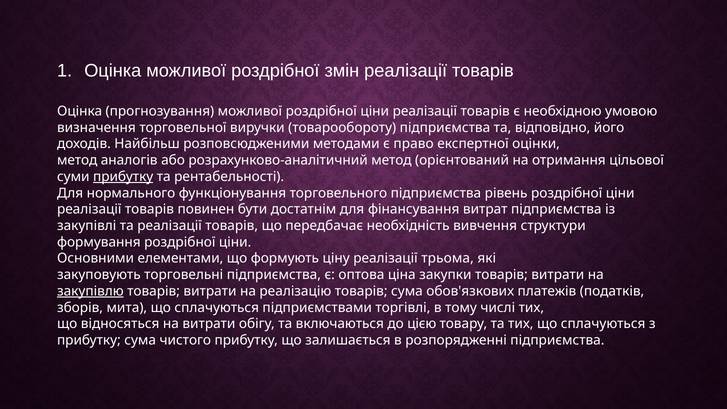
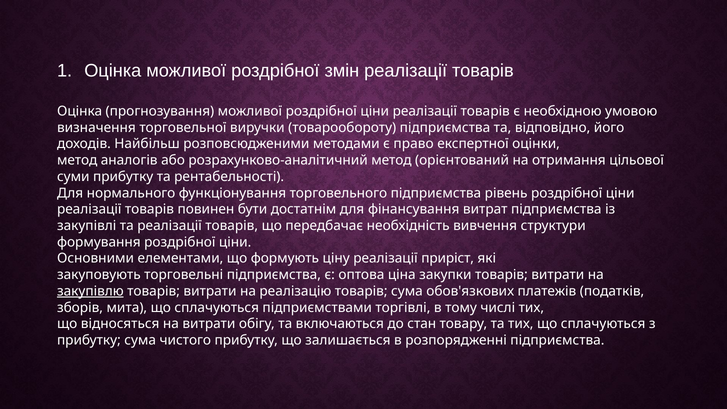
прибутку underline: present -> none (123, 177)
трьома: трьома -> приріст (448, 258)
цією: цією -> стан (422, 324)
